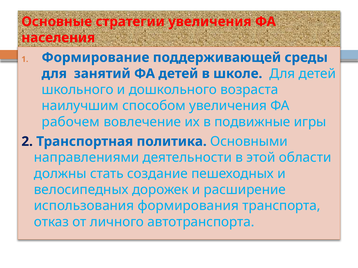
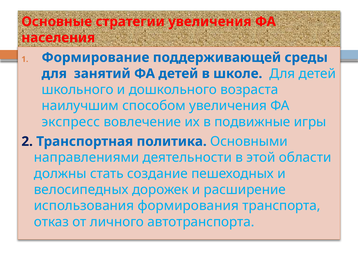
рабочем: рабочем -> экспресс (71, 122)
